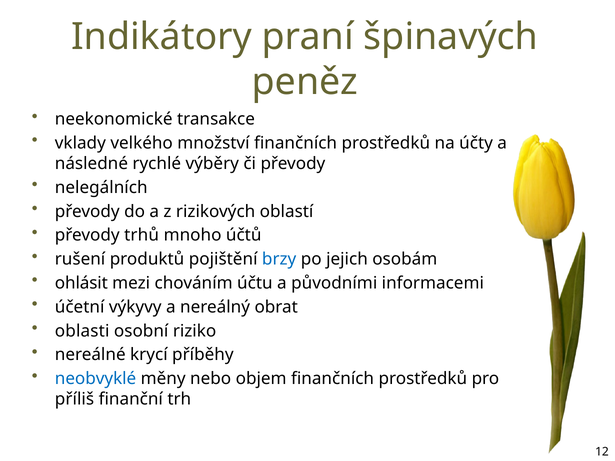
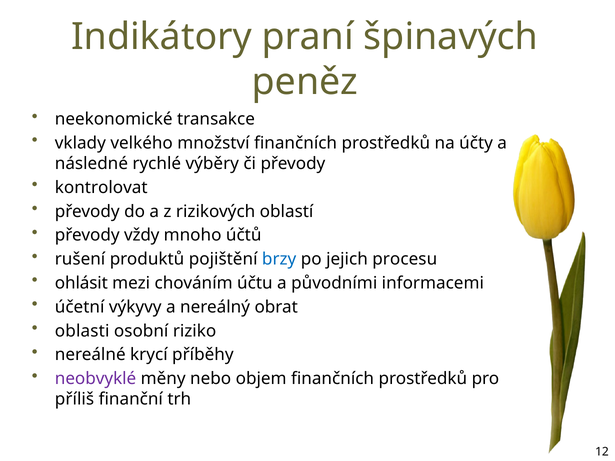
nelegálních: nelegálních -> kontrolovat (101, 188)
trhů: trhů -> vždy (142, 235)
osobám: osobám -> procesu (405, 259)
neobvyklé colour: blue -> purple (96, 379)
